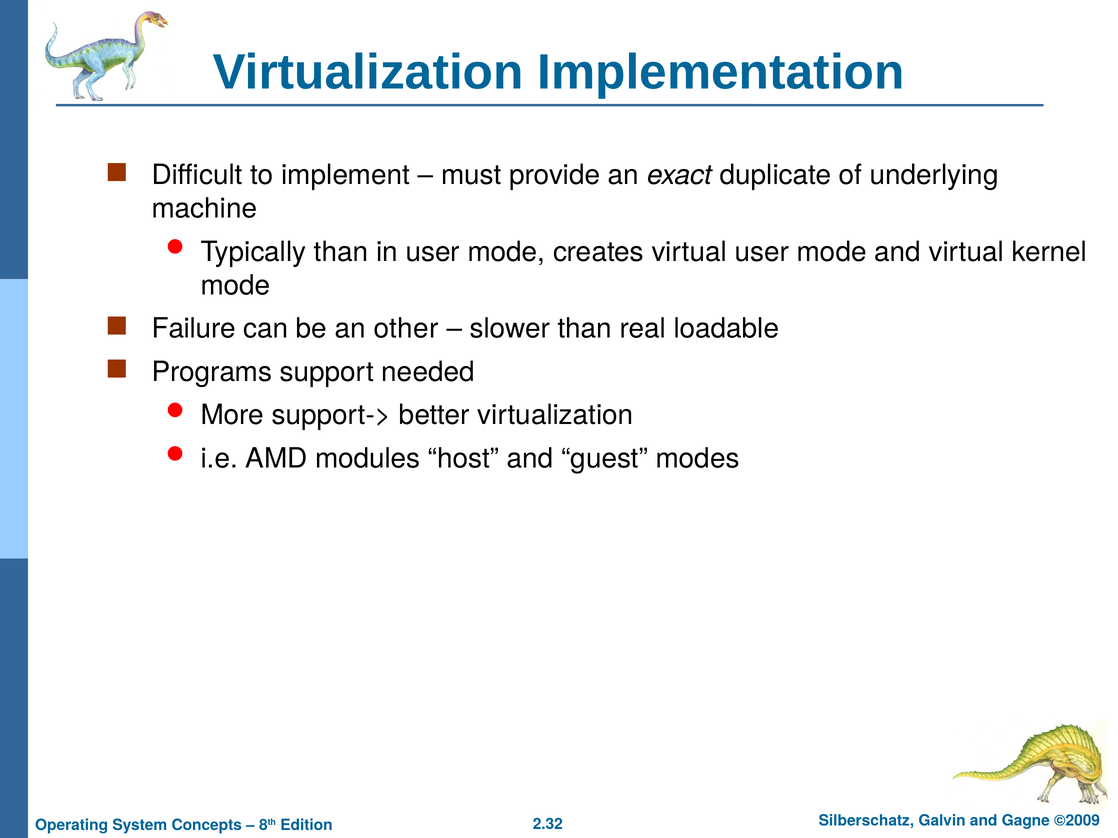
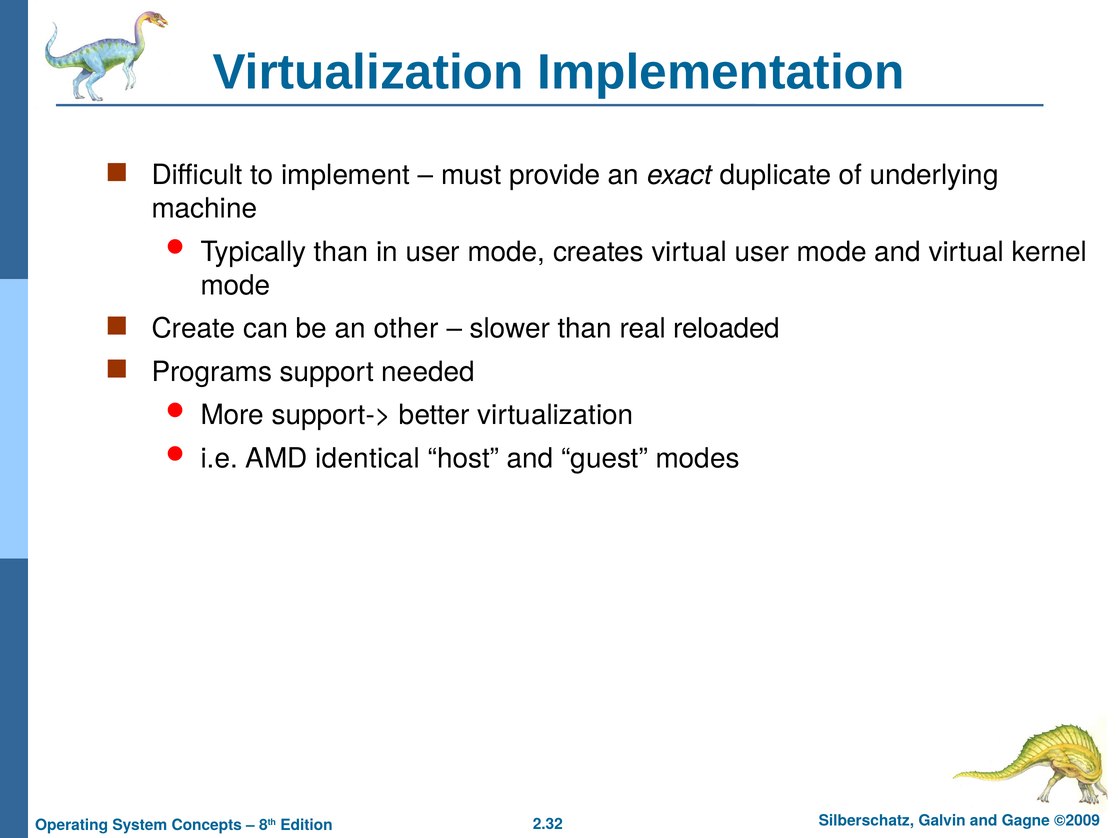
Failure: Failure -> Create (194, 329)
loadable: loadable -> reloaded (727, 329)
modules: modules -> identical (368, 459)
